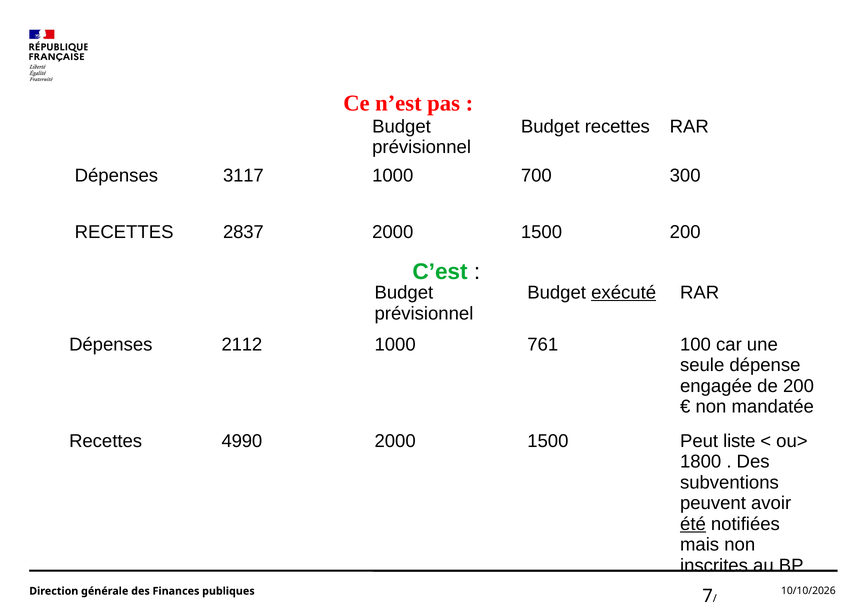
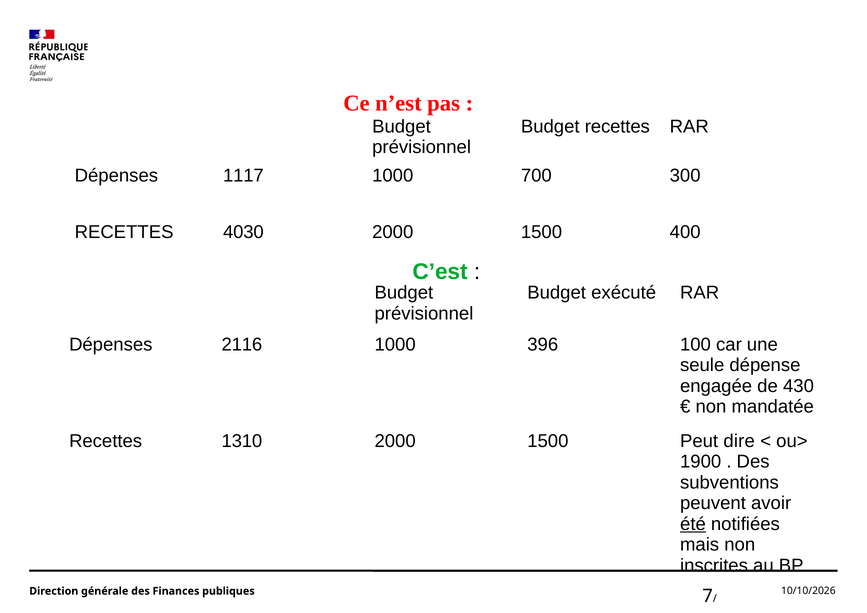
3117: 3117 -> 1117 (243, 176)
2837: 2837 -> 4030 (243, 232)
1500 200: 200 -> 400 (685, 232)
exécuté underline: present -> none (624, 293)
2112: 2112 -> 2116 (242, 345)
761: 761 -> 396 (543, 345)
de 200: 200 -> 430 (799, 386)
4990: 4990 -> 1310 (242, 441)
liste: liste -> dire (739, 441)
1800: 1800 -> 1900 (701, 462)
